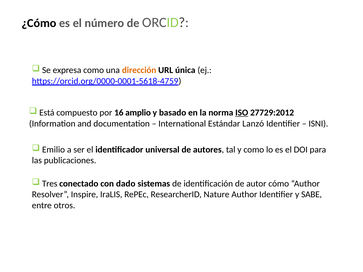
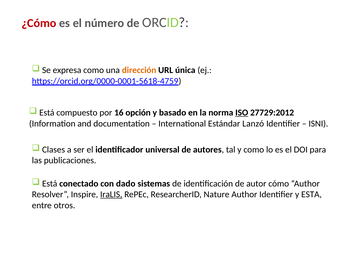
¿Cómo colour: black -> red (39, 23)
amplio: amplio -> opción (138, 113)
Emilio: Emilio -> Clases (54, 150)
Tres: Tres -> Está (50, 184)
IraLIS underline: none -> present (111, 195)
SABE: SABE -> ESTA (311, 195)
